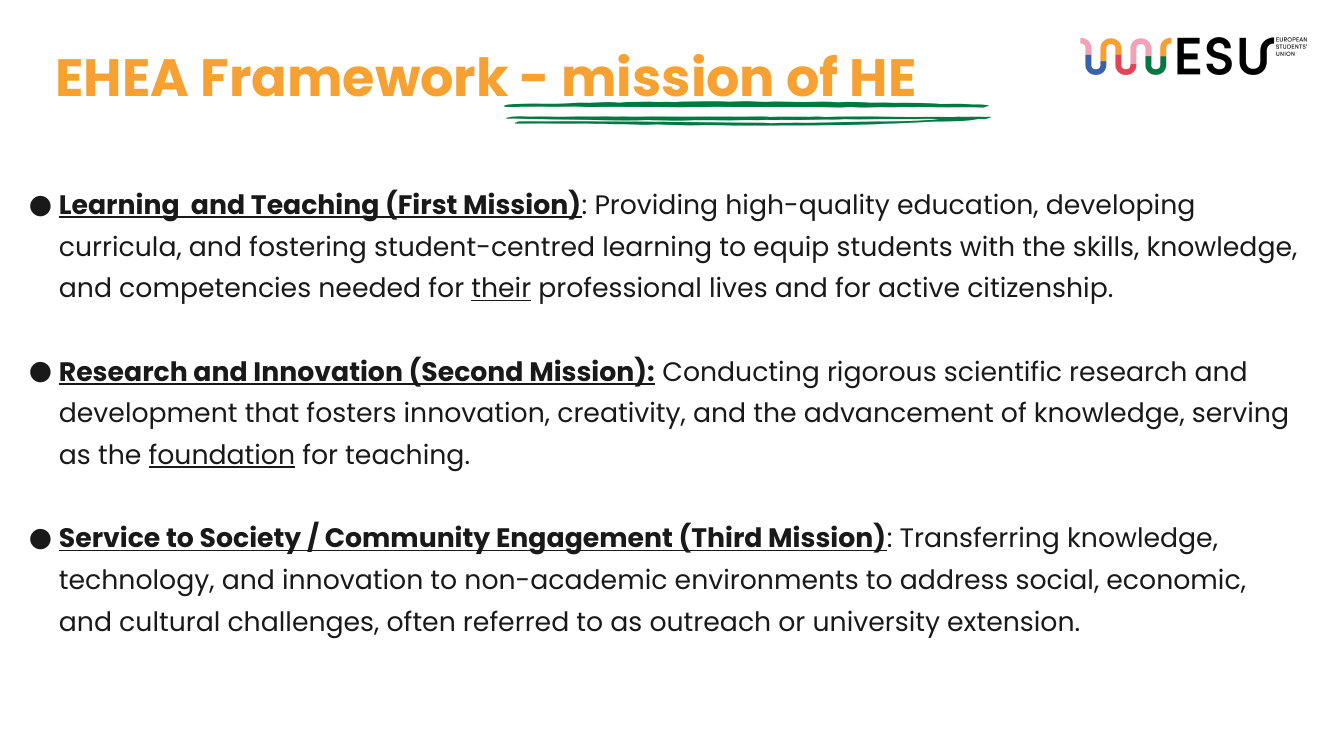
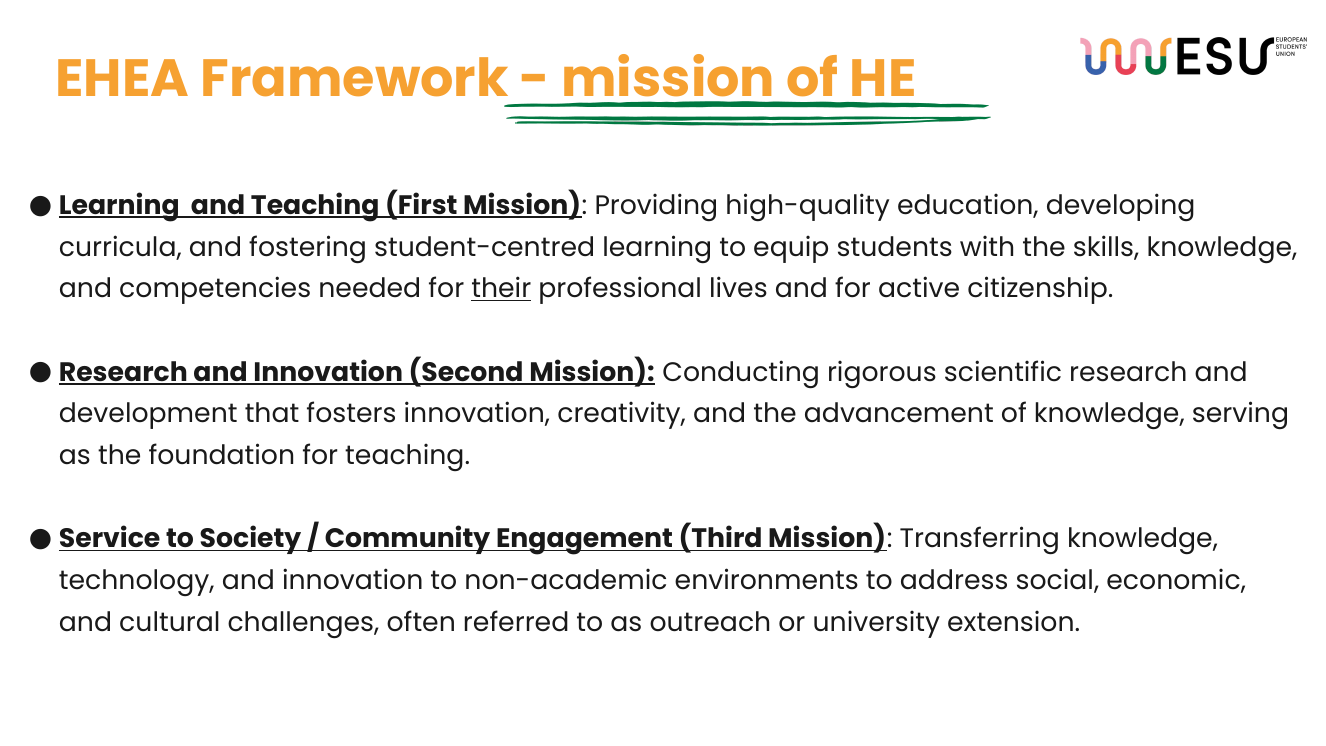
foundation underline: present -> none (222, 456)
